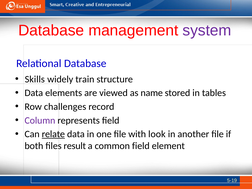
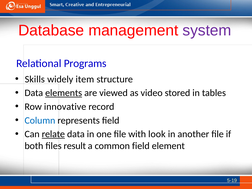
Relational Database: Database -> Programs (85, 63)
train: train -> item (85, 79)
elements underline: none -> present (64, 93)
name: name -> video (152, 93)
challenges: challenges -> innovative (65, 107)
Column colour: purple -> blue (40, 120)
